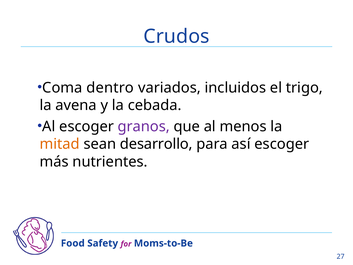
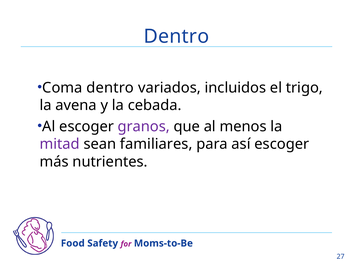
Crudos: Crudos -> Dentro (176, 36)
mitad colour: orange -> purple (60, 144)
desarrollo: desarrollo -> familiares (156, 144)
